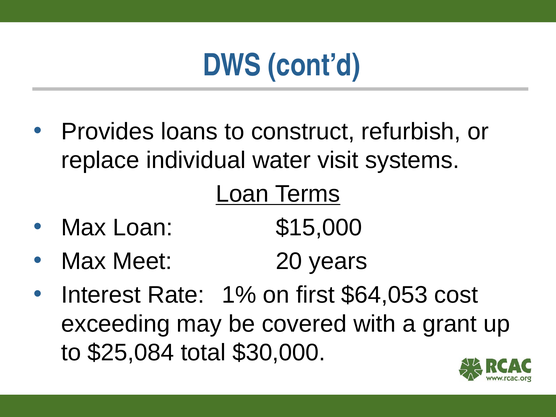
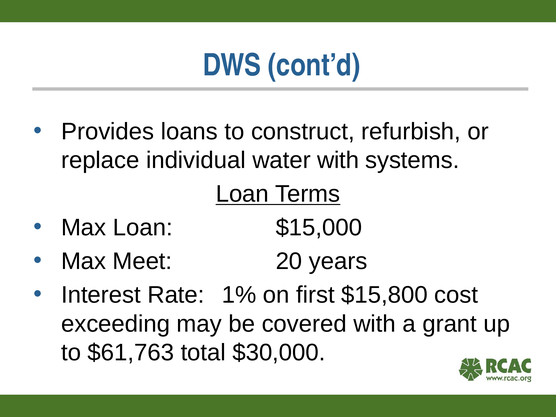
water visit: visit -> with (338, 160)
$64,053: $64,053 -> $15,800 (384, 295)
$25,084: $25,084 -> $61,763 (131, 353)
